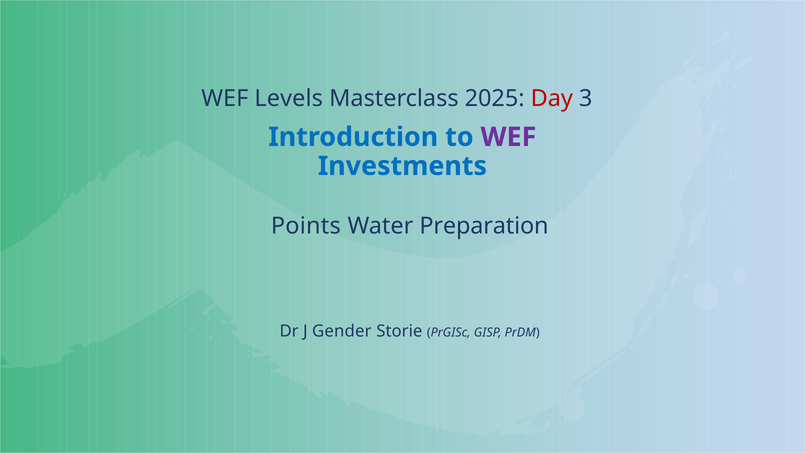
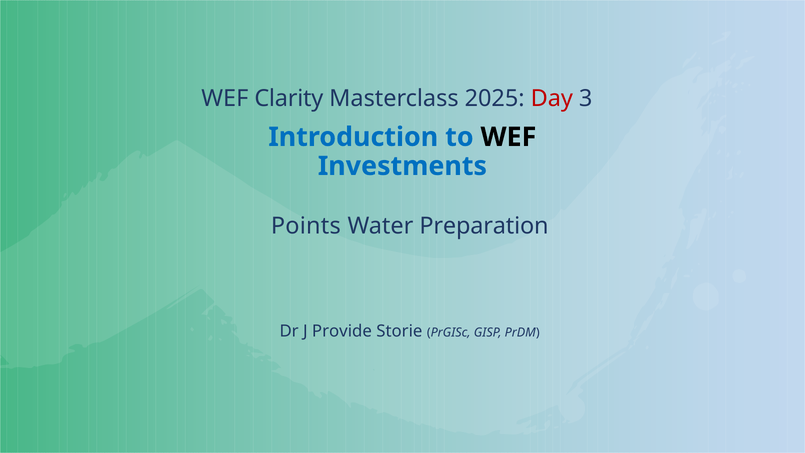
Levels: Levels -> Clarity (289, 98)
WEF colour: purple -> black (508, 137)
Gender: Gender -> Provide (342, 331)
